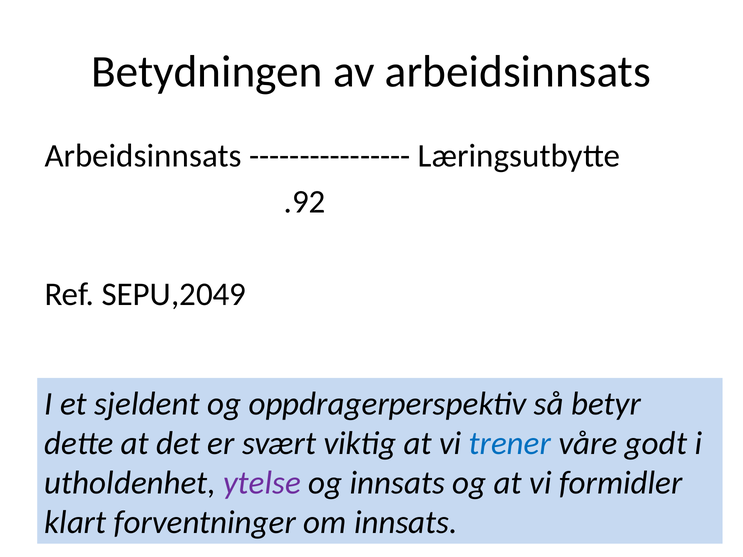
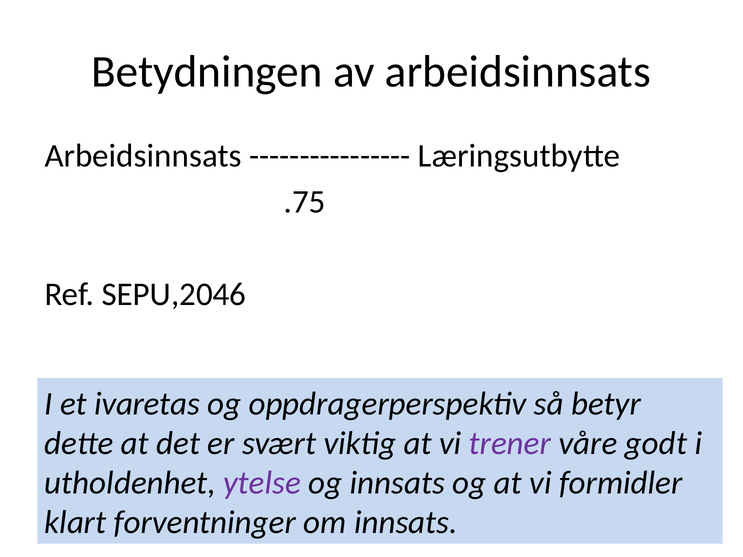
.92: .92 -> .75 (305, 202)
SEPU,2049: SEPU,2049 -> SEPU,2046 (174, 295)
sjeldent: sjeldent -> ivaretas (147, 404)
trener colour: blue -> purple (510, 443)
